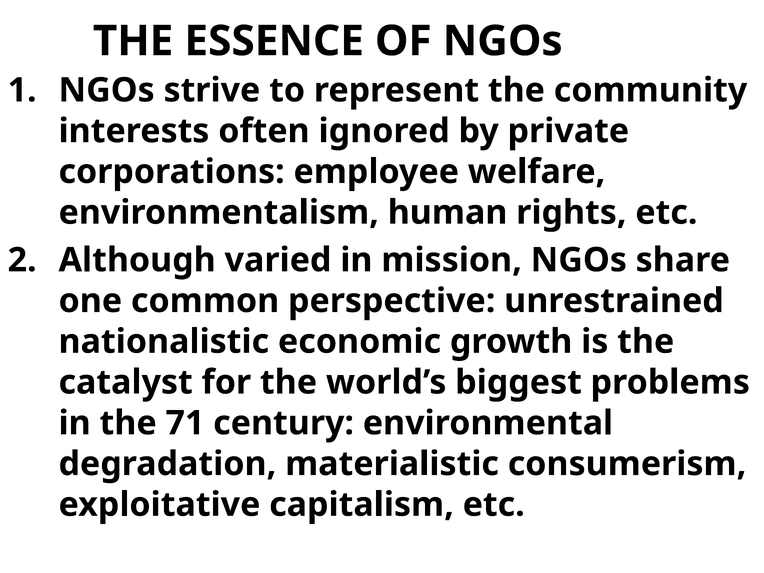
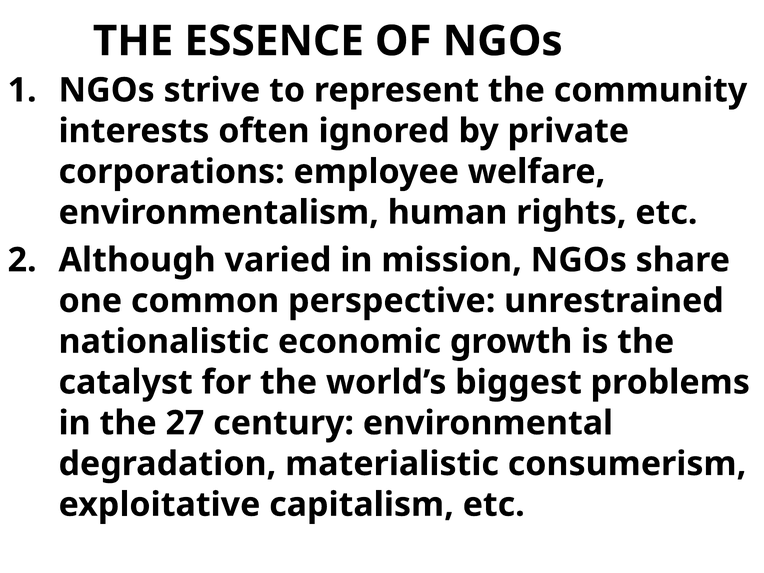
71: 71 -> 27 (185, 423)
